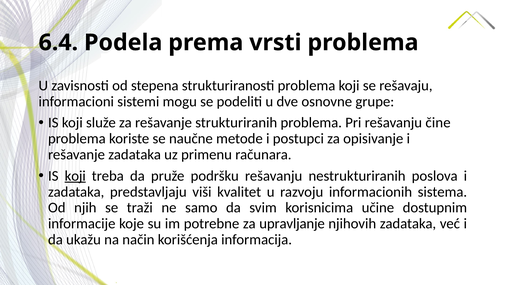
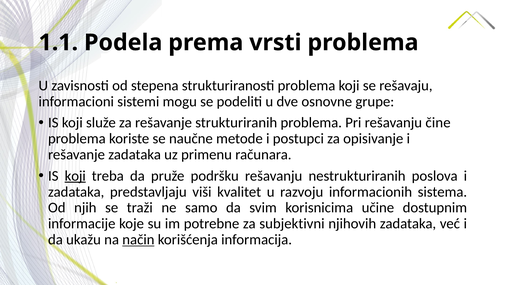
6.4: 6.4 -> 1.1 (58, 43)
upravljanje: upravljanje -> subjektivni (292, 223)
način underline: none -> present (138, 239)
